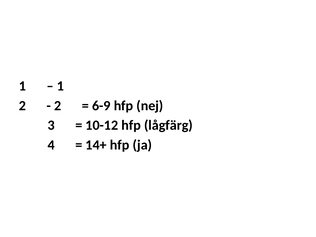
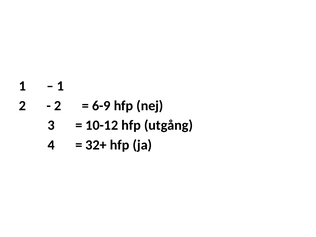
lågfärg: lågfärg -> utgång (168, 125)
14+: 14+ -> 32+ (96, 145)
